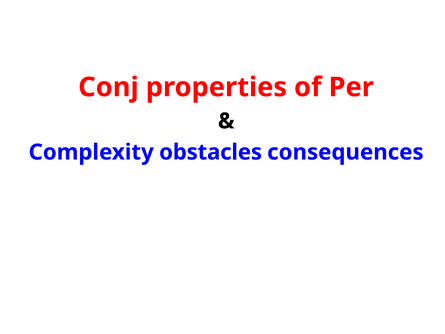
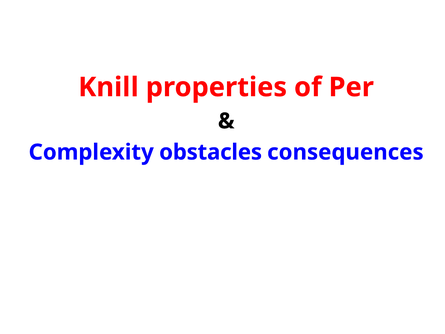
Conj: Conj -> Knill (108, 87)
